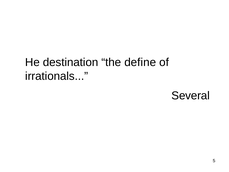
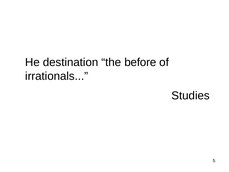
define: define -> before (140, 62)
Several: Several -> Studies (191, 95)
